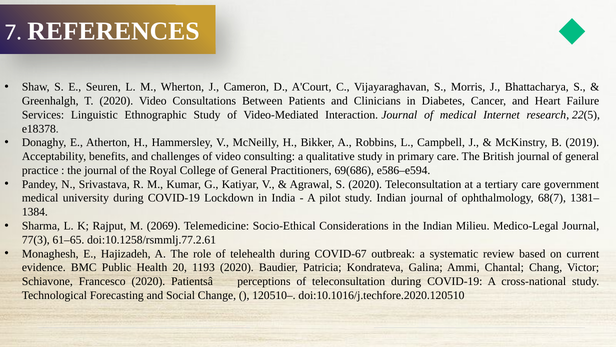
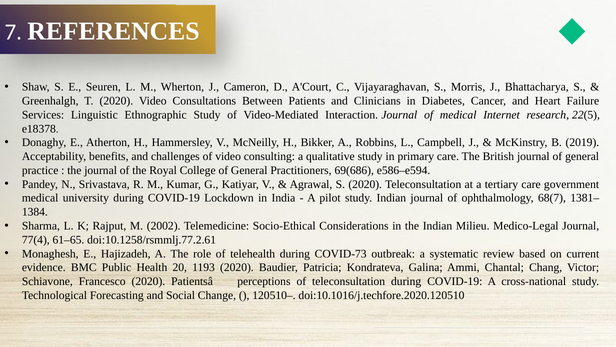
2069: 2069 -> 2002 (164, 226)
77(3: 77(3 -> 77(4 (36, 240)
COVID-67: COVID-67 -> COVID-73 (341, 253)
